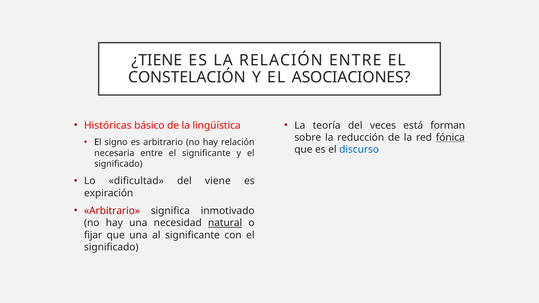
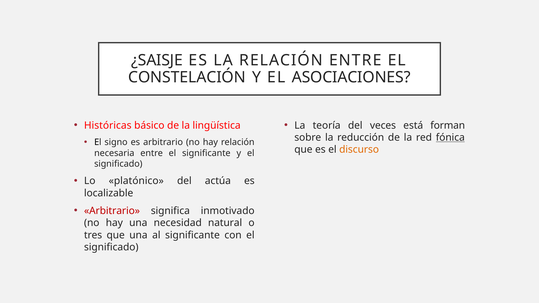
¿TIENE: ¿TIENE -> ¿SAISJE (157, 60)
discurso colour: blue -> orange (359, 150)
dificultad: dificultad -> platónico (136, 181)
viene: viene -> actúa (218, 181)
expiración: expiración -> localizable (109, 193)
natural underline: present -> none (225, 223)
fijar: fijar -> tres (93, 235)
